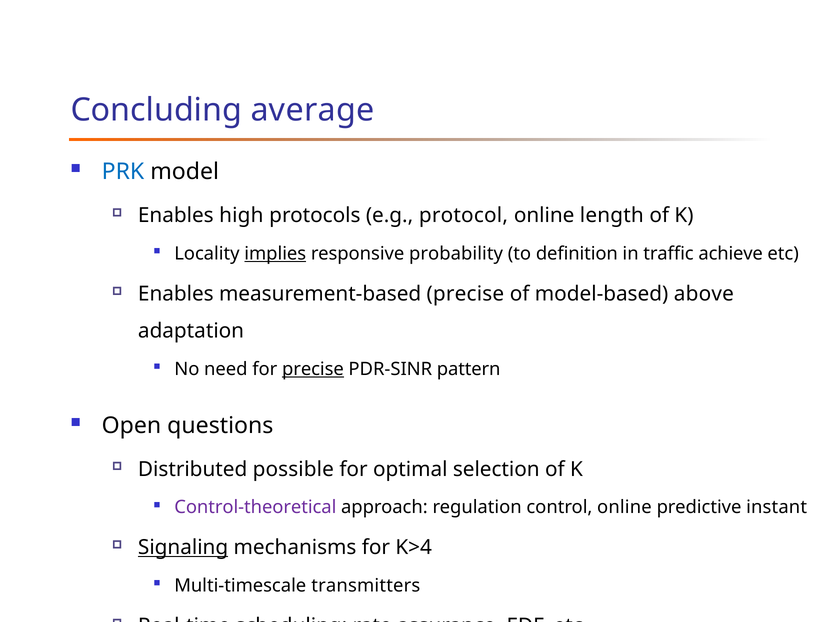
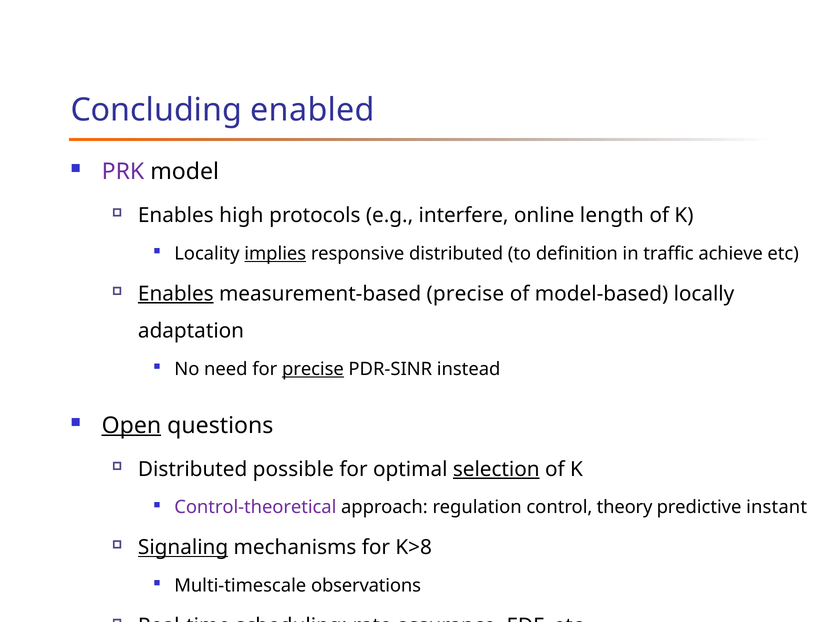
average: average -> enabled (313, 110)
PRK colour: blue -> purple (123, 172)
protocol: protocol -> interfere (464, 216)
responsive probability: probability -> distributed (456, 254)
Enables underline: none -> present (176, 294)
above: above -> locally (704, 294)
pattern: pattern -> instead (469, 369)
Open underline: none -> present (131, 426)
selection underline: none -> present (496, 470)
control online: online -> theory (625, 508)
K>4: K>4 -> K>8 (414, 548)
transmitters: transmitters -> observations (366, 586)
